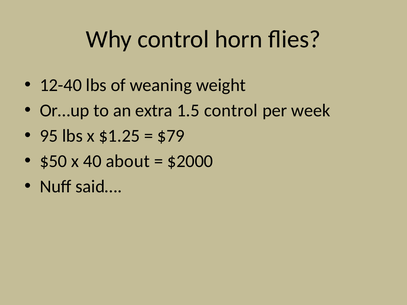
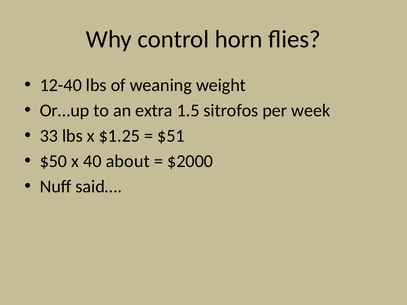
1.5 control: control -> sitrofos (231, 111)
95: 95 -> 33 (49, 136)
$79: $79 -> $51 (171, 136)
